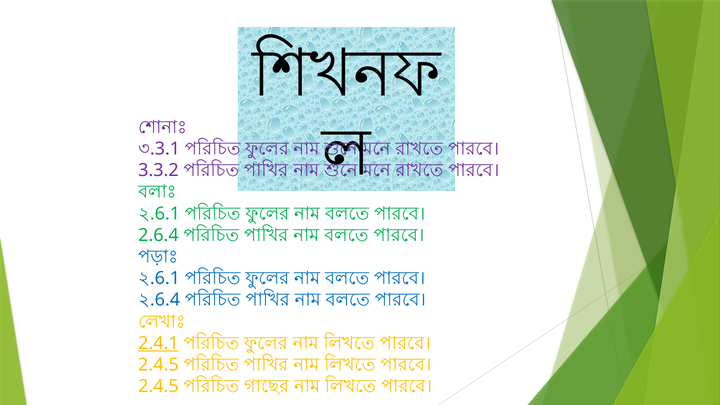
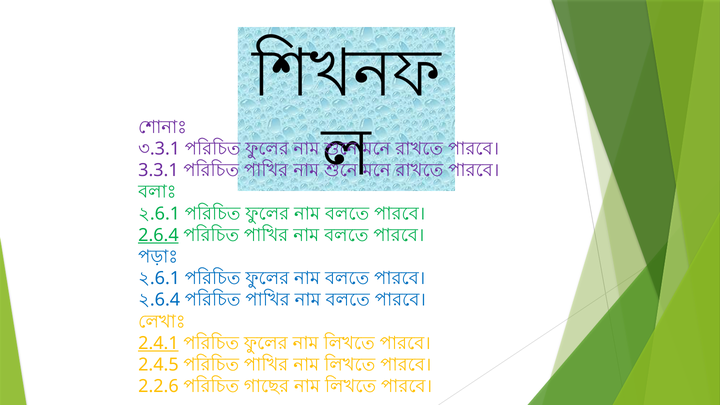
3.3.2: 3.3.2 -> 3.3.1 (158, 170)
2.6.4 underline: none -> present (158, 235)
2.4.5: 2.4.5 -> 2.2.6 (158, 386)
